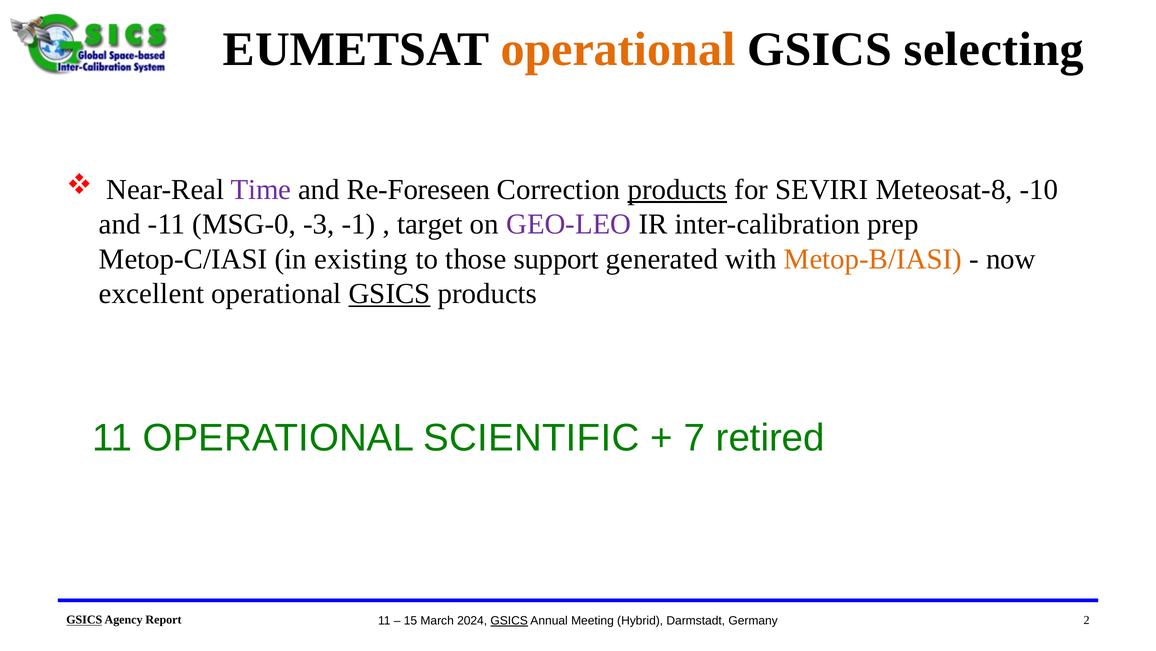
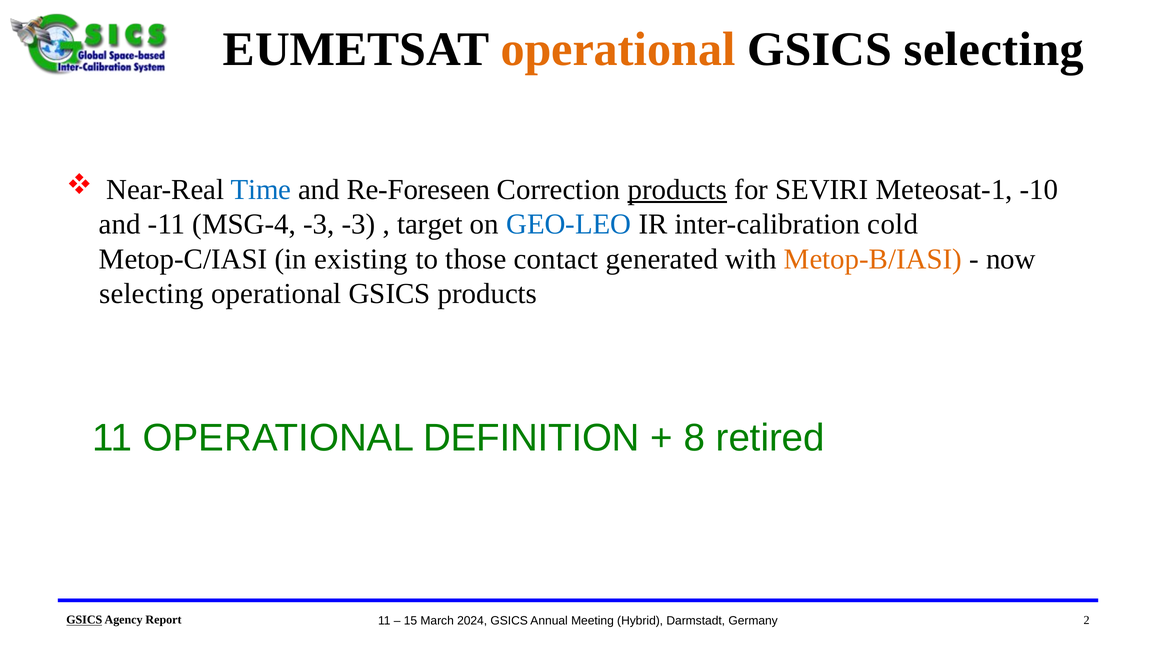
Time colour: purple -> blue (261, 189)
Meteosat-8: Meteosat-8 -> Meteosat-1 (944, 189)
MSG-0: MSG-0 -> MSG-4 (244, 224)
-3 -1: -1 -> -3 (359, 224)
GEO-LEO colour: purple -> blue (569, 224)
prep: prep -> cold (893, 224)
support: support -> contact (556, 259)
excellent: excellent -> selecting (151, 293)
GSICS underline: present -> none (390, 293)
SCIENTIFIC: SCIENTIFIC -> DEFINITION (531, 437)
7: 7 -> 8 (694, 437)
GSICS underline: present -> none (509, 620)
